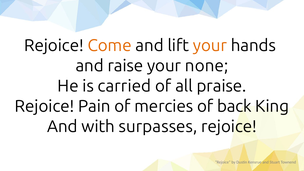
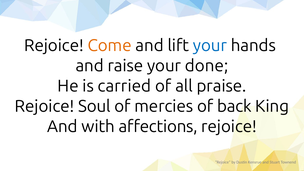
your colour: orange -> blue (210, 46)
none: none -> done (207, 66)
Pain: Pain -> Soul (94, 106)
surpasses: surpasses -> affections (158, 127)
